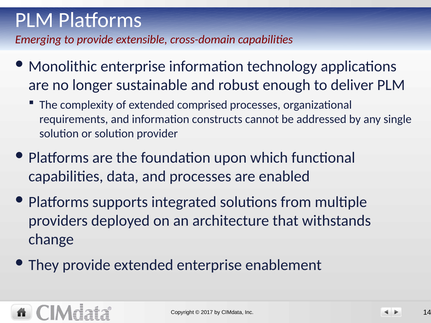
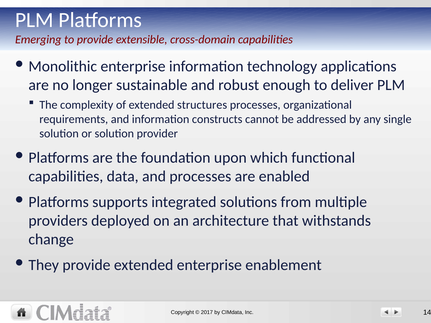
comprised: comprised -> structures (202, 105)
